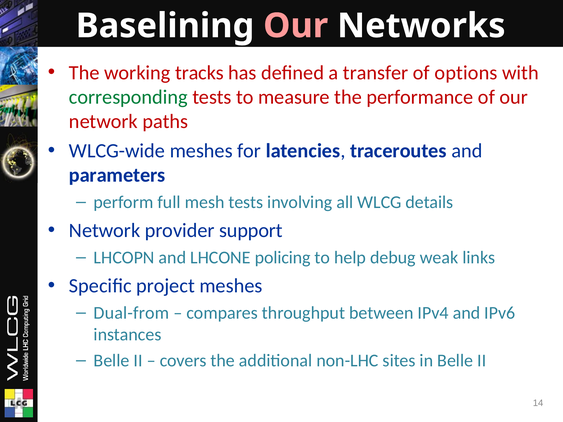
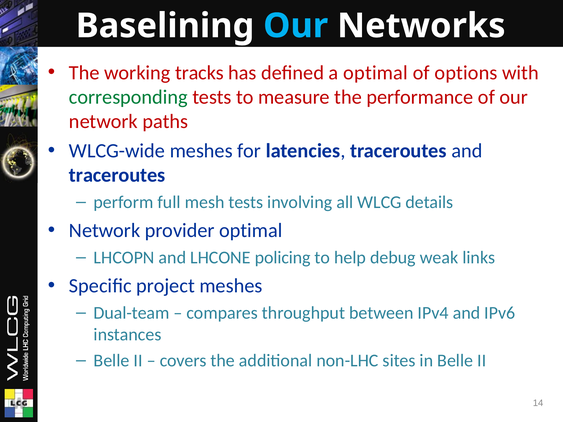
Our colour: pink -> light blue (296, 26)
a transfer: transfer -> optimal (376, 73)
parameters: parameters -> traceroutes (117, 175)
provider support: support -> optimal (251, 231)
Dual-from: Dual-from -> Dual-team (131, 313)
